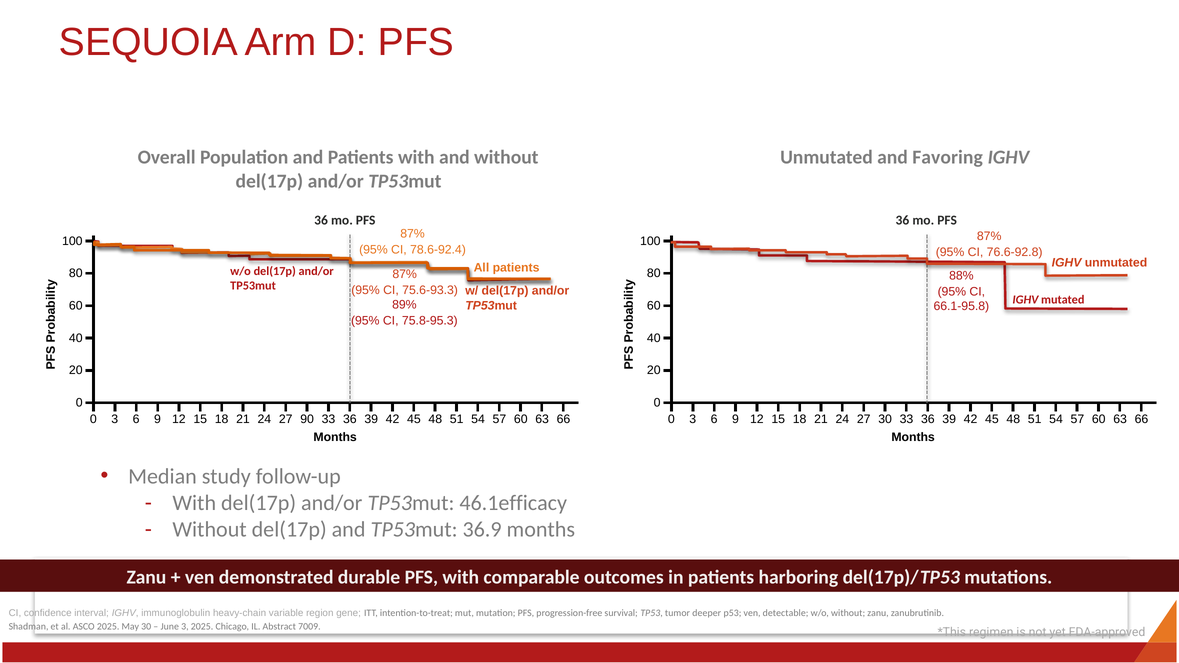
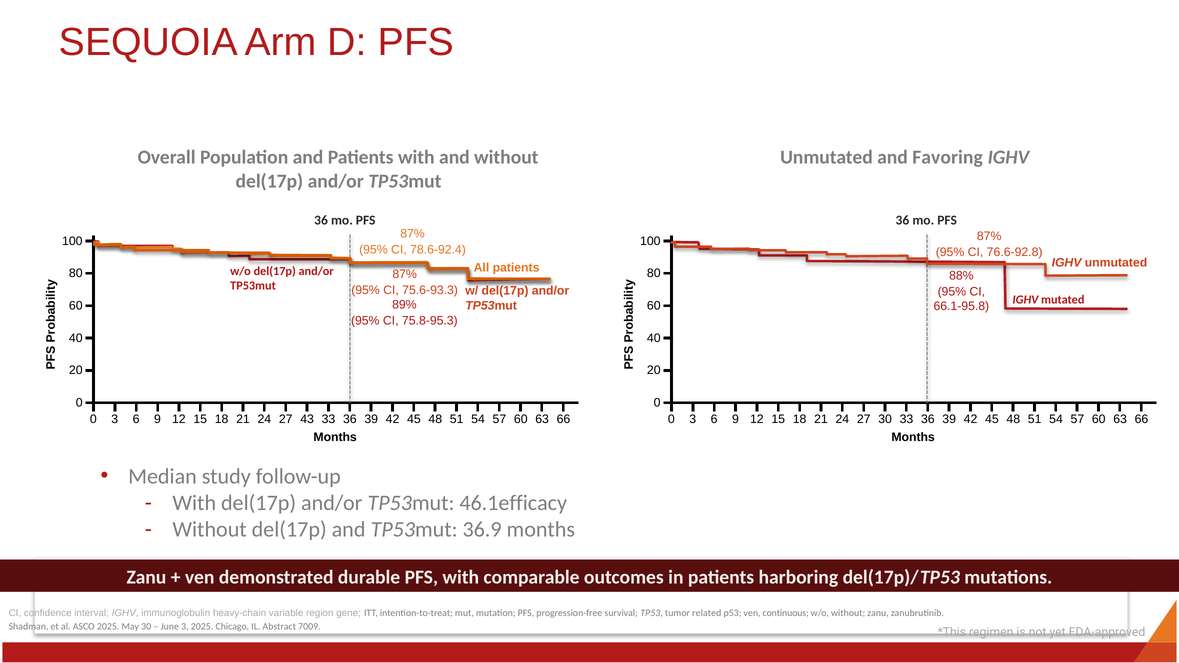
90: 90 -> 43 (307, 419)
deeper: deeper -> related (707, 613)
detectable: detectable -> continuous (786, 613)
